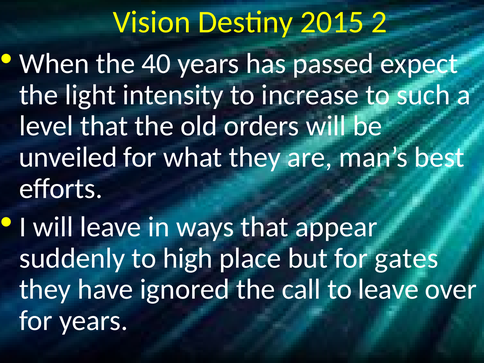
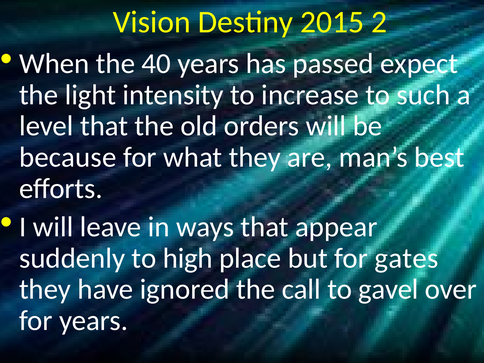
unveiled: unveiled -> because (68, 157)
to leave: leave -> gavel (388, 289)
